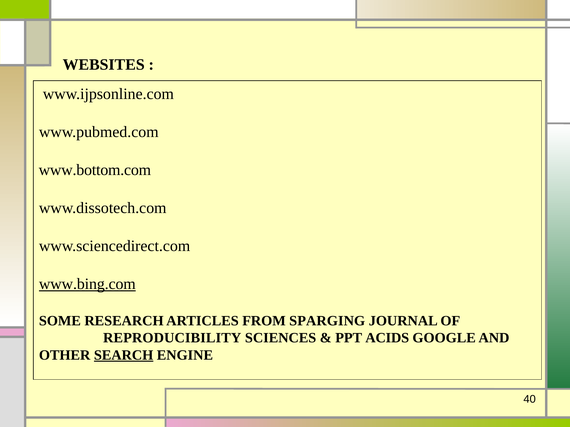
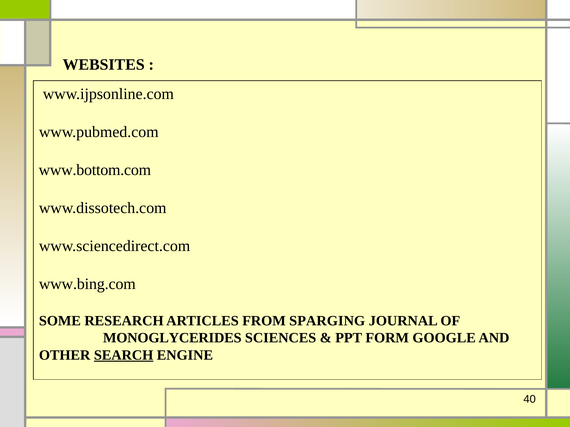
www.bing.com underline: present -> none (87, 284)
REPRODUCIBILITY: REPRODUCIBILITY -> MONOGLYCERIDES (172, 338)
ACIDS: ACIDS -> FORM (387, 338)
